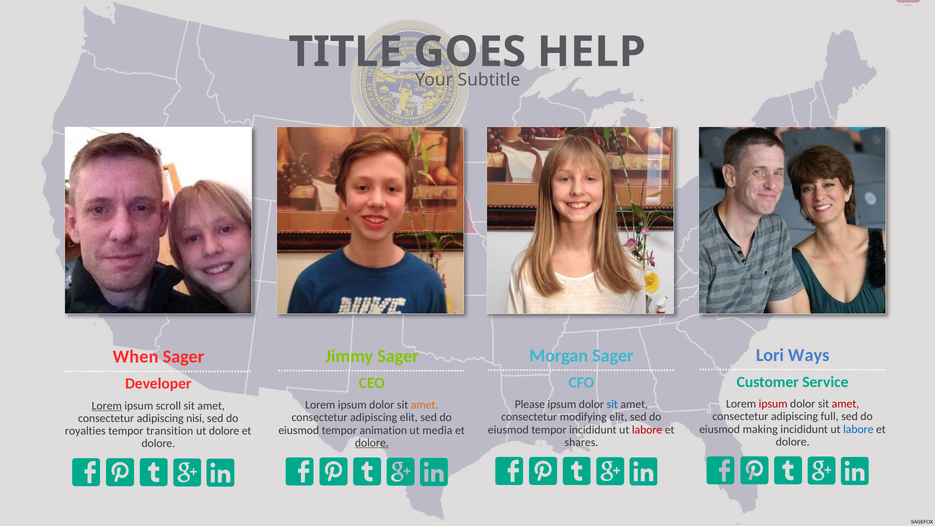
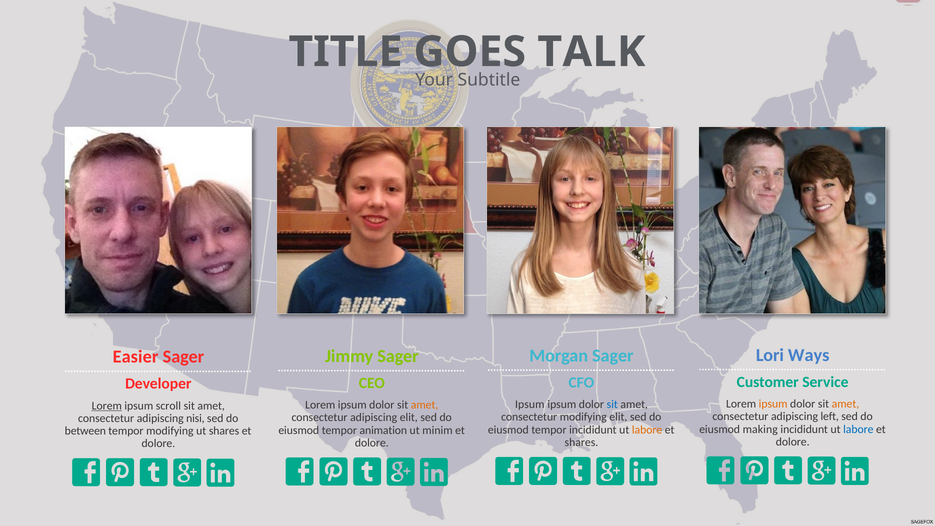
HELP: HELP -> TALK (591, 52)
When: When -> Easier (136, 357)
ipsum colour: red -> orange (773, 404)
amet colour: red -> orange (845, 404)
Please: Please -> Ipsum (530, 404)
full: full -> left (830, 416)
labore colour: red -> orange (647, 430)
media: media -> minim (437, 430)
royalties: royalties -> between (85, 431)
tempor transition: transition -> modifying (170, 431)
ut dolore: dolore -> shares (224, 431)
dolore underline: present -> none (372, 443)
